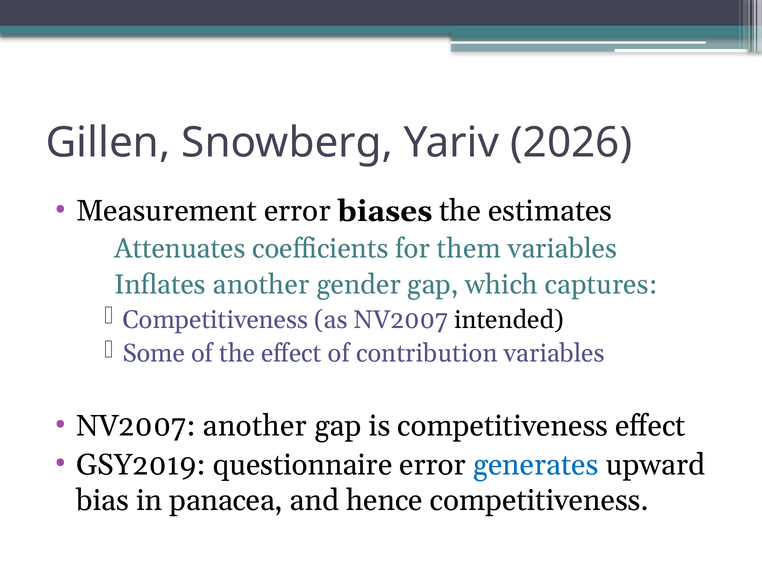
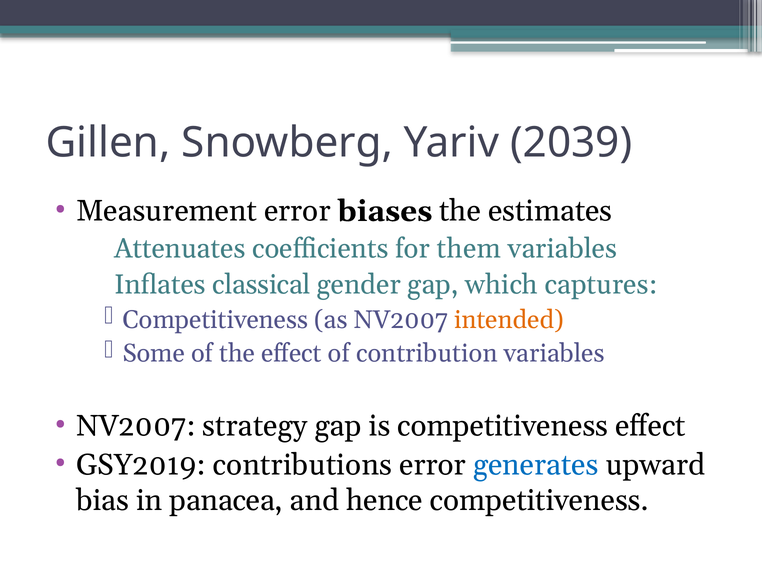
2026: 2026 -> 2039 (571, 143)
Inflates another: another -> classical (261, 285)
intended colour: black -> orange (509, 319)
NV2007 another: another -> strategy (255, 426)
questionnaire: questionnaire -> contributions (302, 464)
